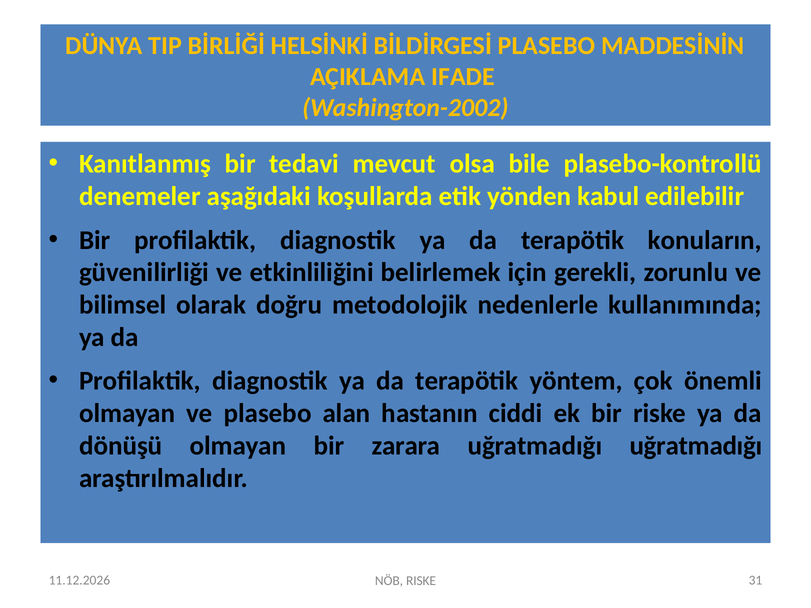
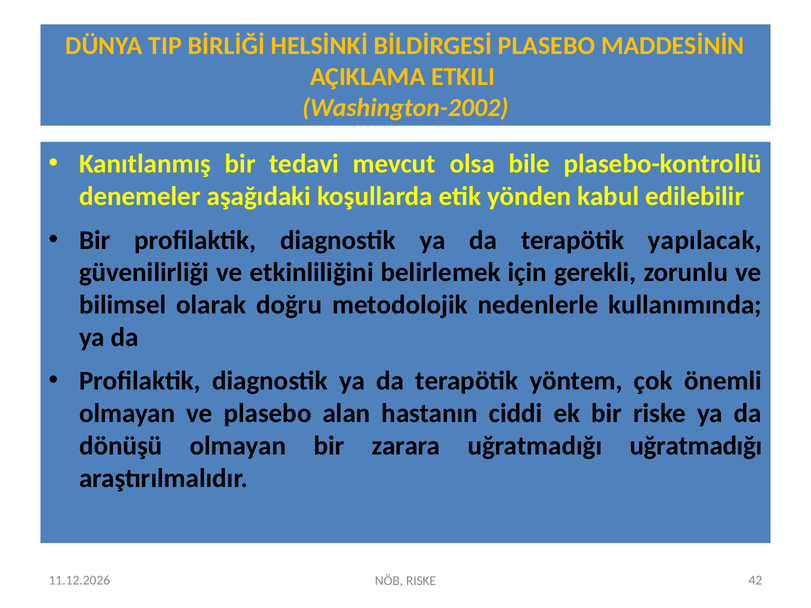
IFADE: IFADE -> ETKILI (463, 77)
konuların: konuların -> yapılacak (705, 240)
31: 31 -> 42 (755, 581)
